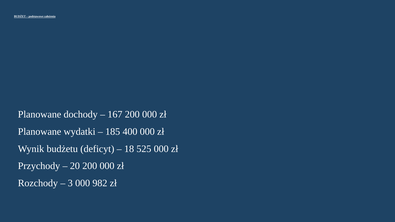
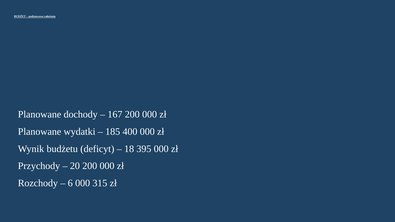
525: 525 -> 395 (144, 149)
3: 3 -> 6 (70, 183)
982: 982 -> 315 (100, 183)
